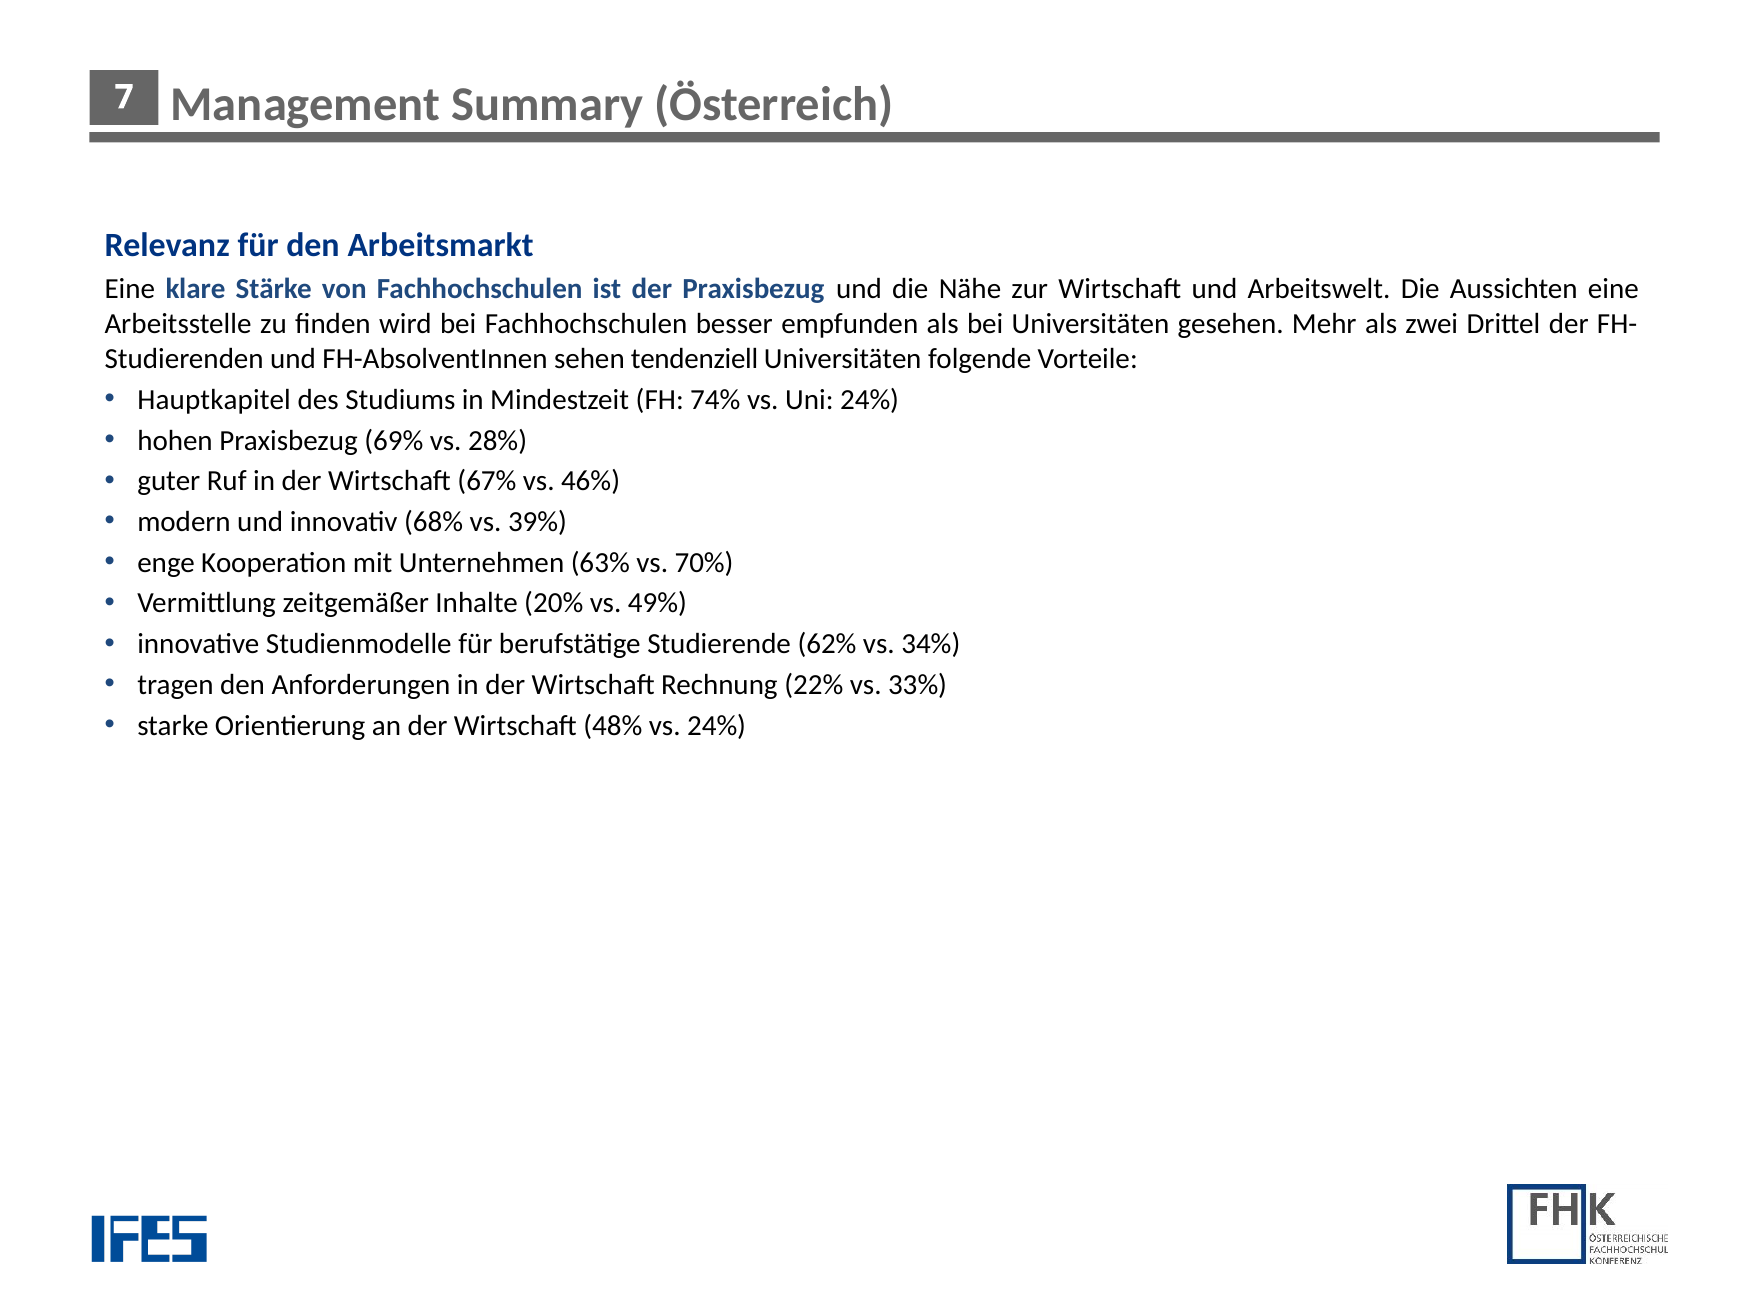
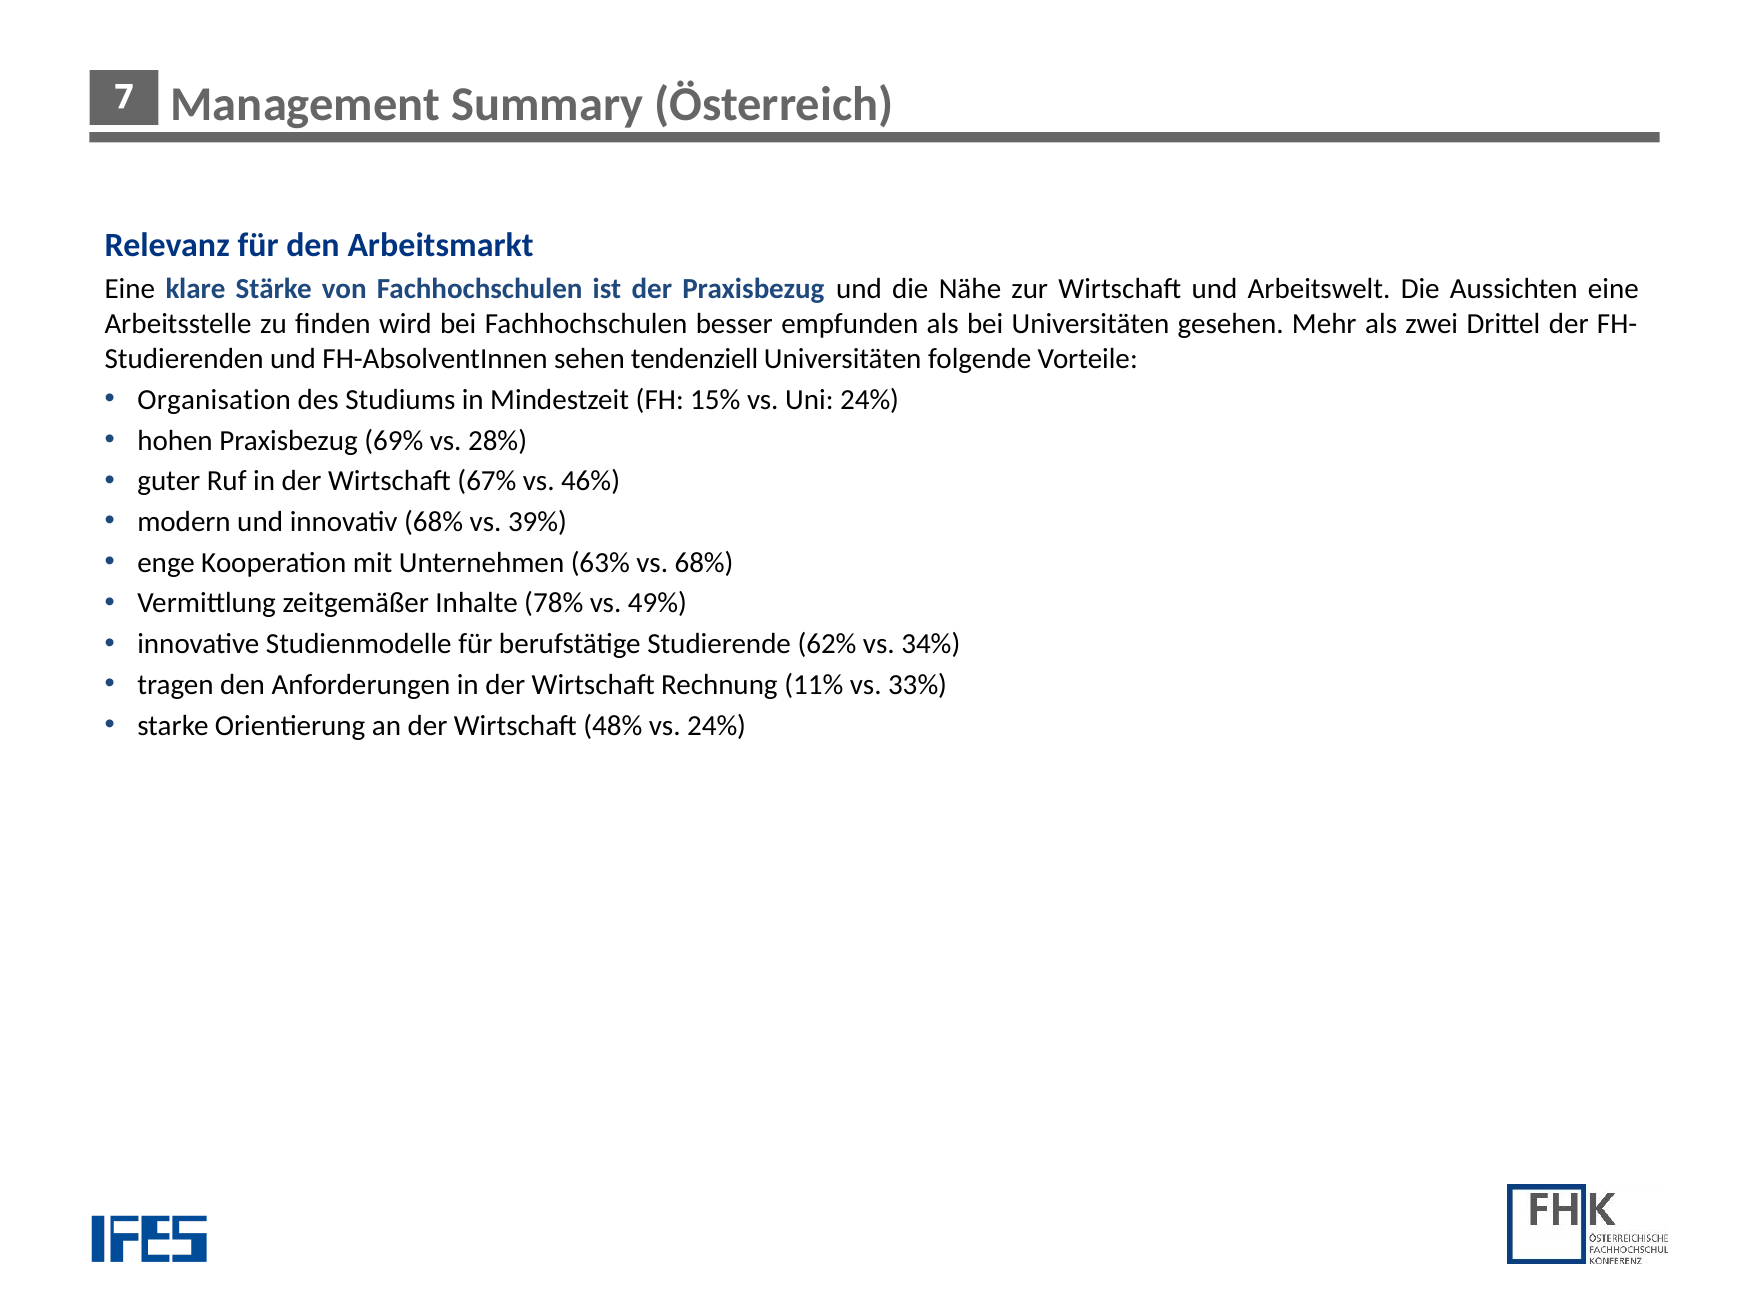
Hauptkapitel: Hauptkapitel -> Organisation (214, 400)
74%: 74% -> 15% (715, 400)
vs 70%: 70% -> 68% (704, 563)
20%: 20% -> 78% (554, 603)
22%: 22% -> 11% (814, 685)
